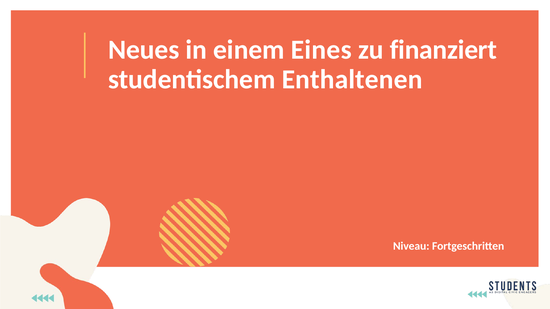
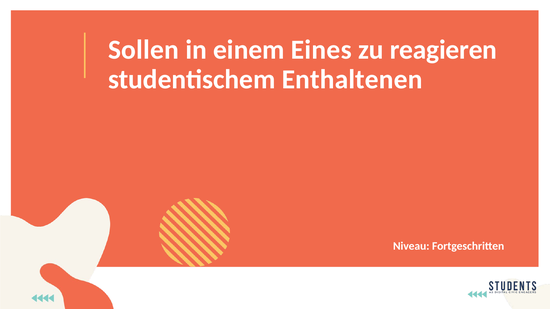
Neues: Neues -> Sollen (144, 50)
finanziert: finanziert -> reagieren (443, 50)
